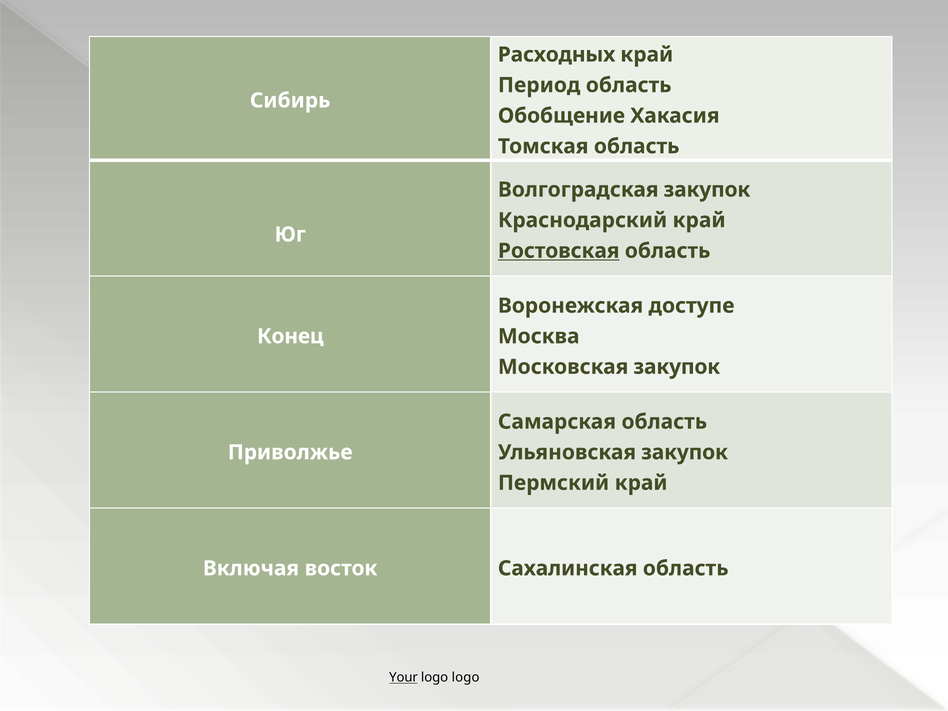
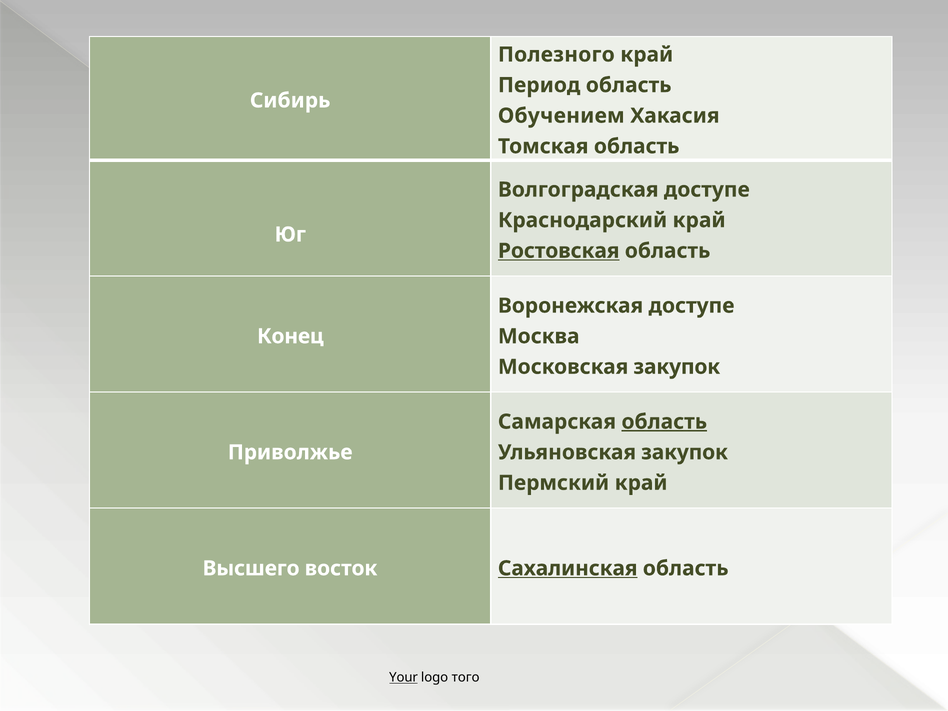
Расходных: Расходных -> Полезного (556, 55)
Обобщение: Обобщение -> Обучением (561, 116)
Волгоградская закупок: закупок -> доступе (707, 190)
область underline: none -> present (664, 422)
Включая: Включая -> Высшего (251, 568)
Сахалинская underline: none -> present (568, 568)
logo logo: logo -> того (466, 678)
